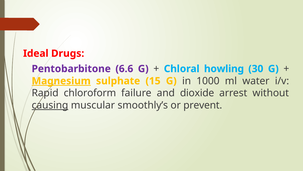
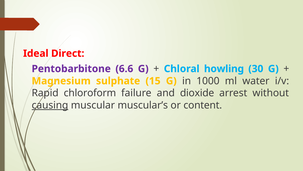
Drugs: Drugs -> Direct (68, 53)
Magnesium underline: present -> none (61, 81)
smoothly’s: smoothly’s -> muscular’s (143, 105)
prevent: prevent -> content (203, 105)
